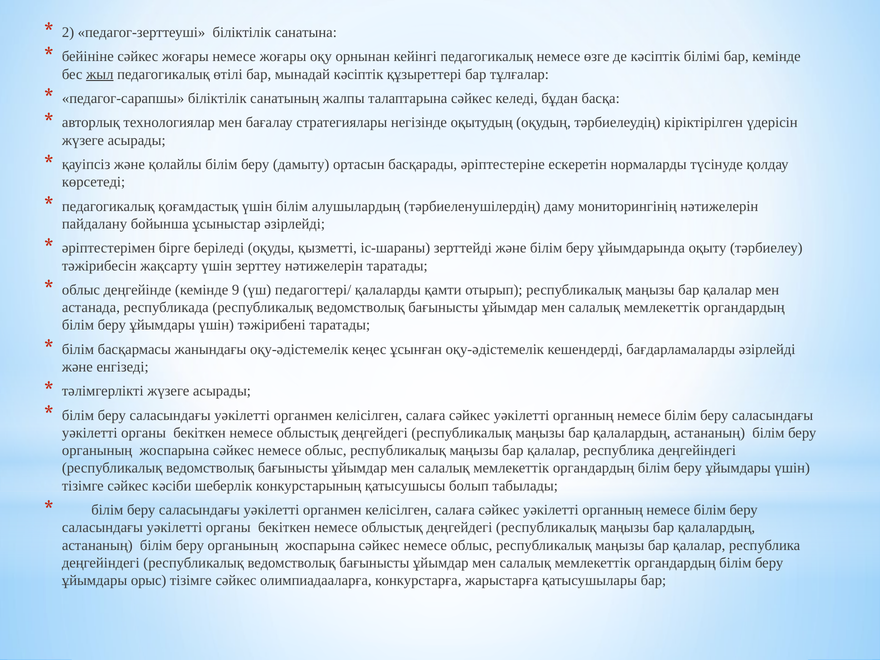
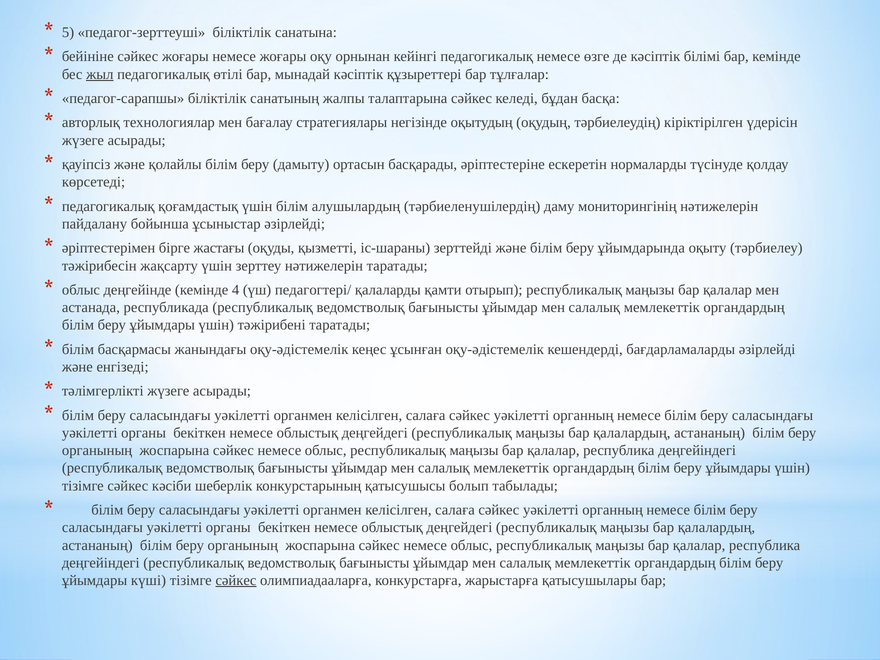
2: 2 -> 5 (68, 32)
беріледі: беріледі -> жастағы (219, 248)
9: 9 -> 4 (236, 290)
орыс: орыс -> күші (149, 580)
сәйкес underline: none -> present (236, 580)
